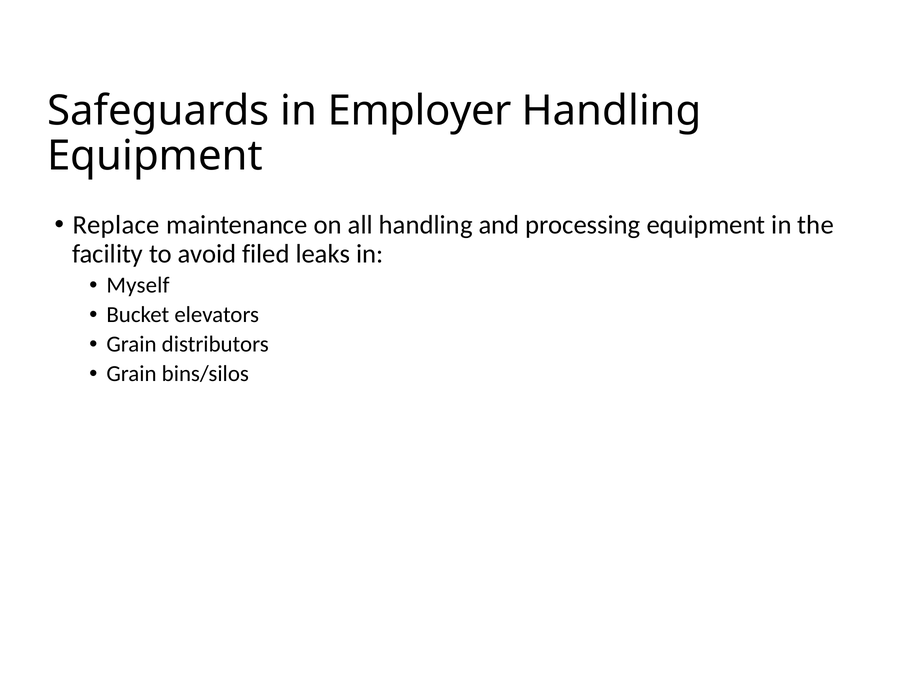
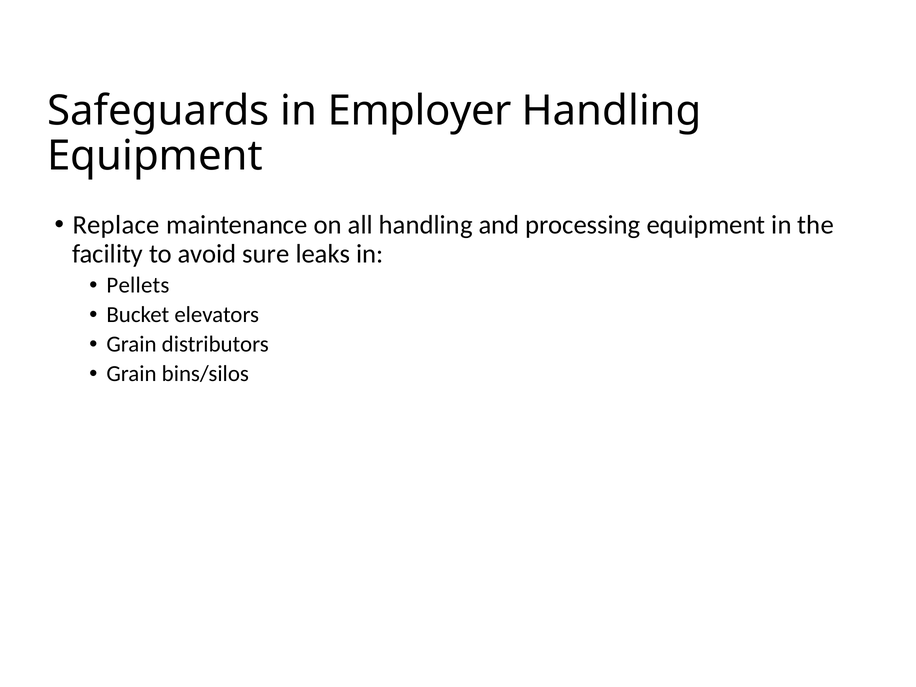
filed: filed -> sure (266, 254)
Myself: Myself -> Pellets (138, 285)
